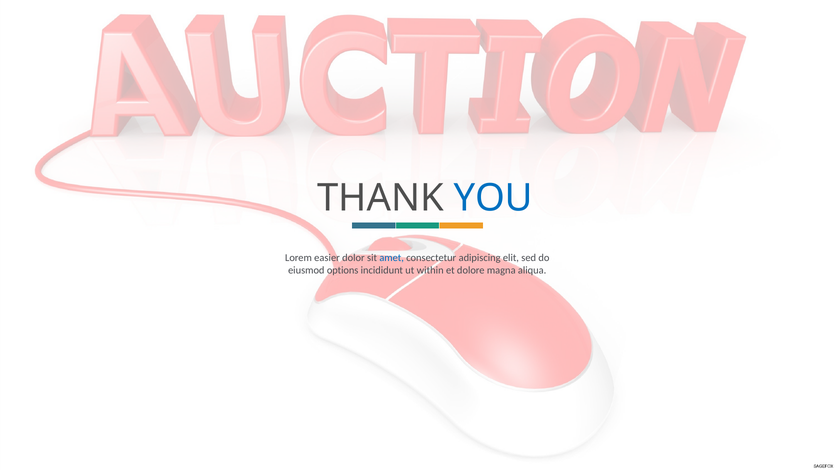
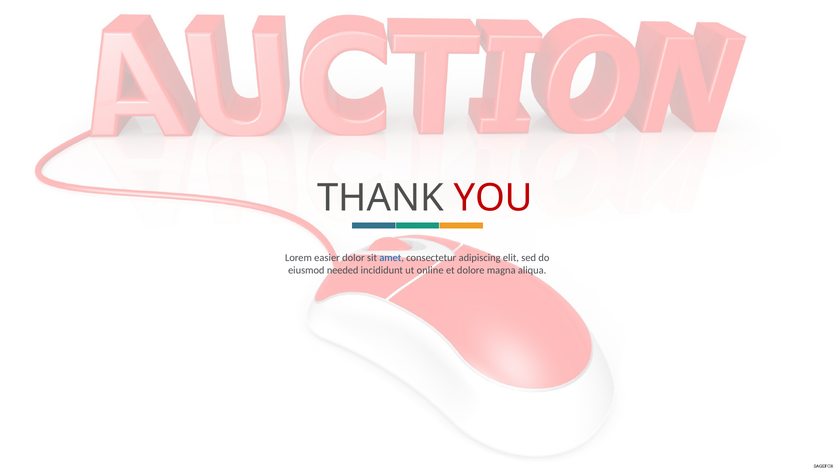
YOU colour: blue -> red (493, 198)
options: options -> needed (343, 270)
within: within -> online (430, 270)
